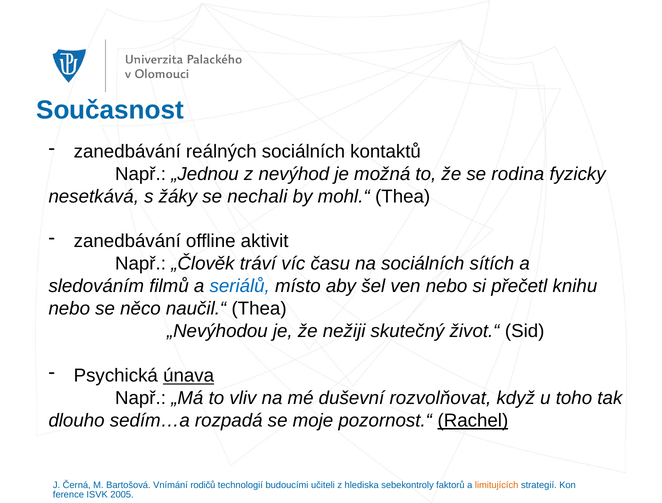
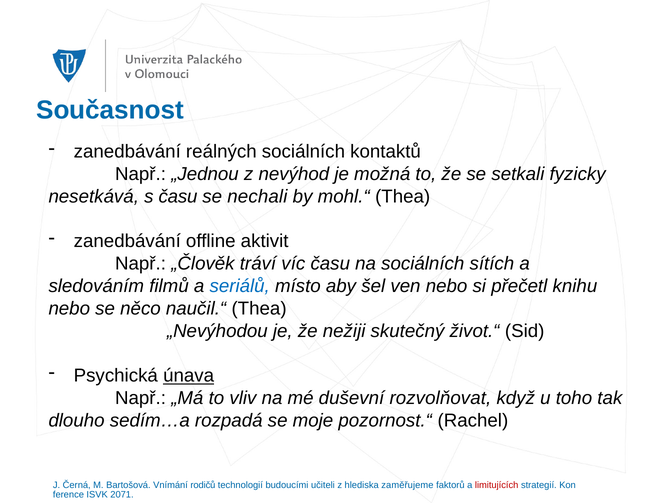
rodina: rodina -> setkali (518, 174)
s žáky: žáky -> času (178, 197)
Rachel underline: present -> none (473, 421)
sebekontroly: sebekontroly -> zaměřujeme (407, 485)
limitujících colour: orange -> red (497, 485)
2005: 2005 -> 2071 (122, 495)
